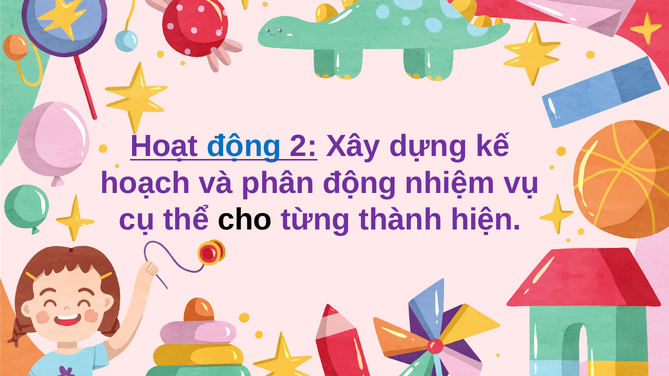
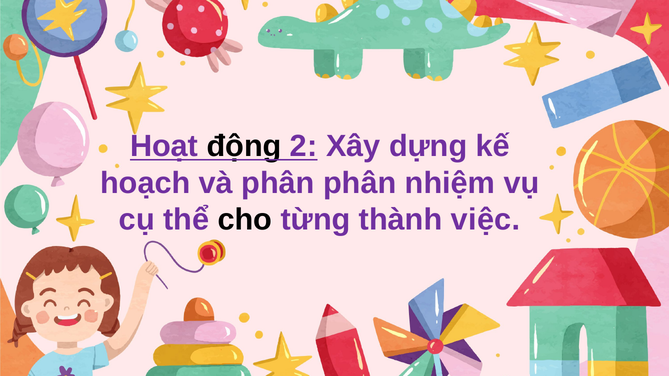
động colour: blue -> black (244, 146)
phân động: động -> phân (360, 183)
hiện: hiện -> việc (486, 220)
